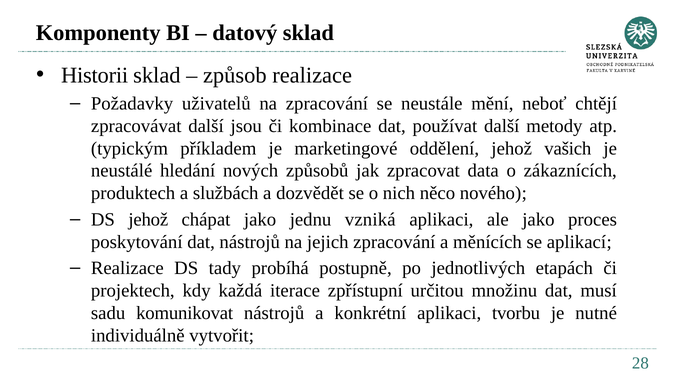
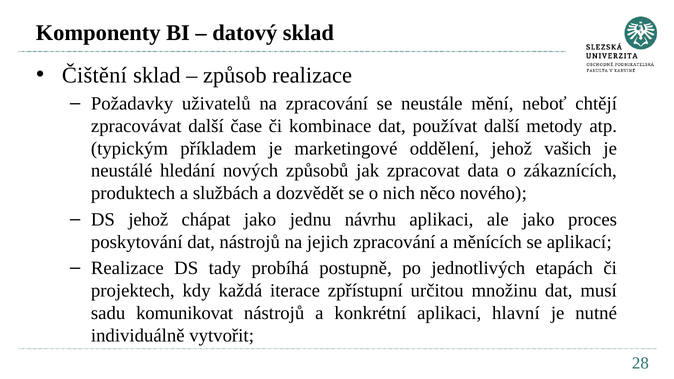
Historii: Historii -> Čištění (94, 75)
jsou: jsou -> čase (246, 126)
vzniká: vzniká -> návrhu (370, 220)
tvorbu: tvorbu -> hlavní (516, 313)
